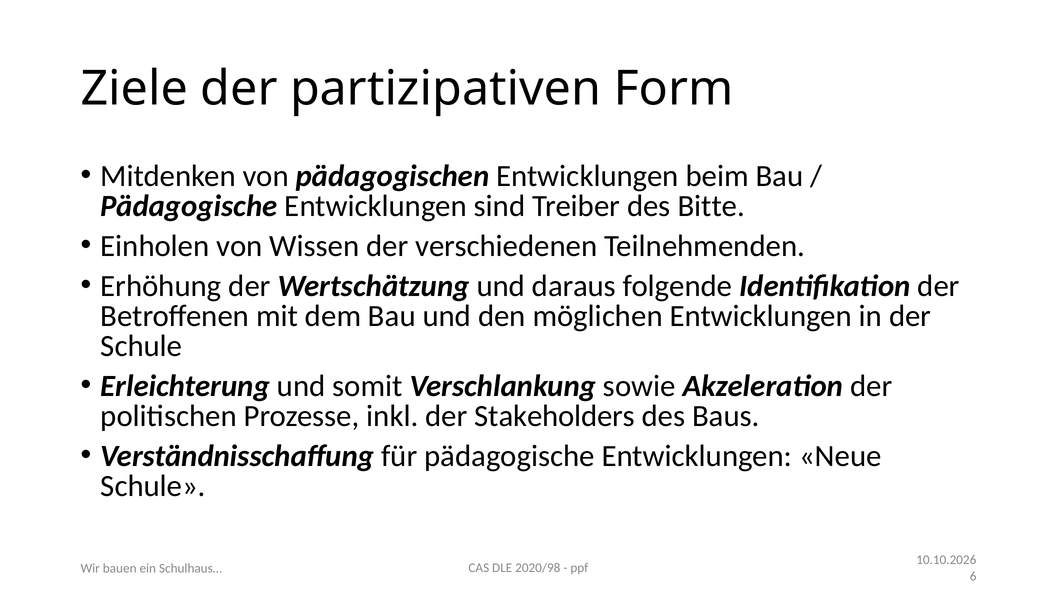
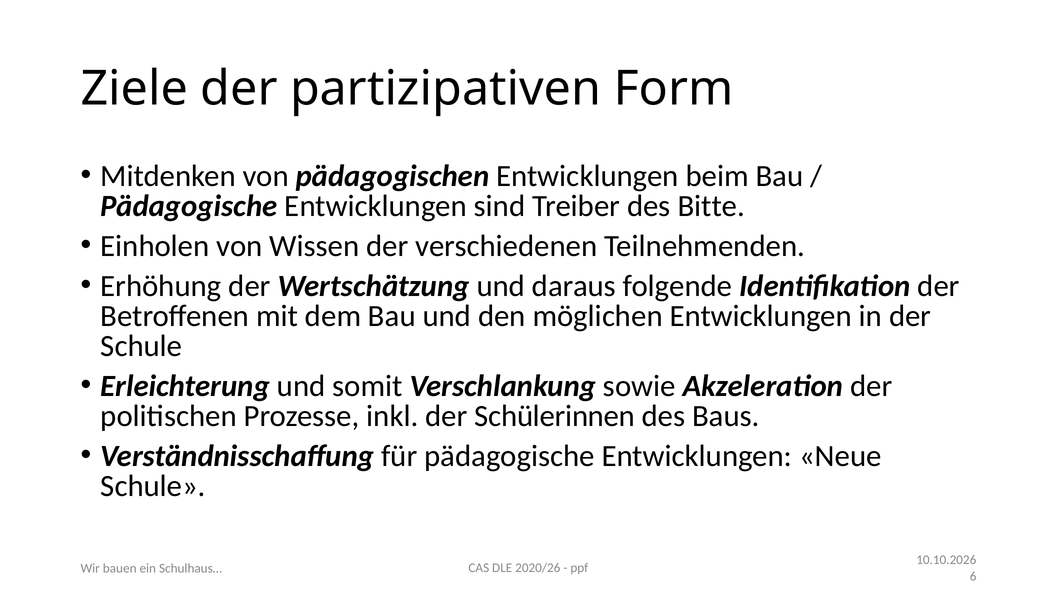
Stakeholders: Stakeholders -> Schülerinnen (555, 416)
2020/98: 2020/98 -> 2020/26 (538, 568)
